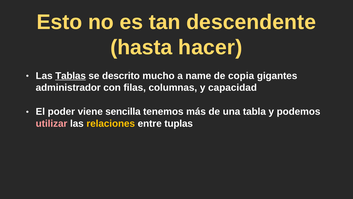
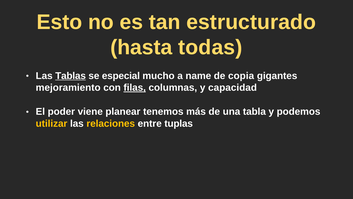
descendente: descendente -> estructurado (251, 22)
hacer: hacer -> todas (210, 47)
descrito: descrito -> especial (121, 76)
administrador: administrador -> mejoramiento (68, 87)
filas underline: none -> present (135, 87)
sencilla: sencilla -> planear (123, 111)
utilizar colour: pink -> yellow (52, 123)
